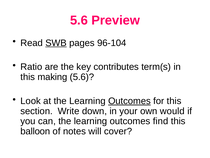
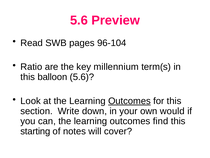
SWB underline: present -> none (56, 43)
contributes: contributes -> millennium (116, 67)
making: making -> balloon (52, 77)
balloon: balloon -> starting (35, 131)
